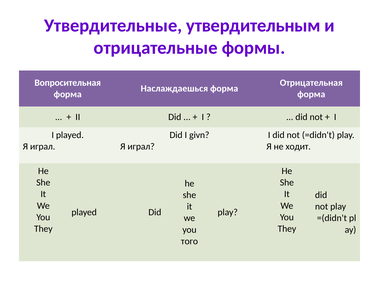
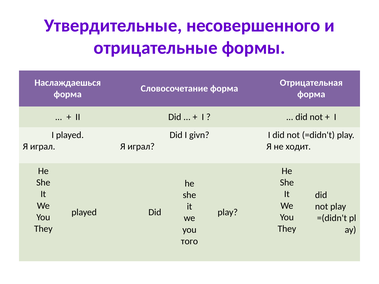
утвердительным: утвердительным -> несовершенного (253, 26)
Вопросительная: Вопросительная -> Наслаждаешься (68, 83)
Наслаждаешься: Наслаждаешься -> Словосочетание (174, 89)
